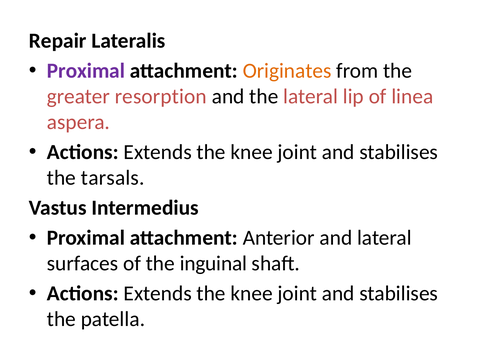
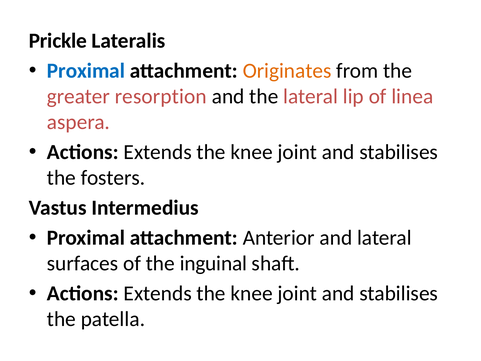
Repair: Repair -> Prickle (58, 41)
Proximal colour: purple -> blue (86, 71)
tarsals: tarsals -> fosters (113, 178)
